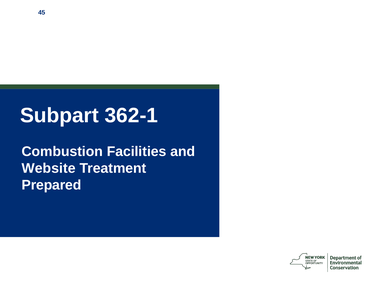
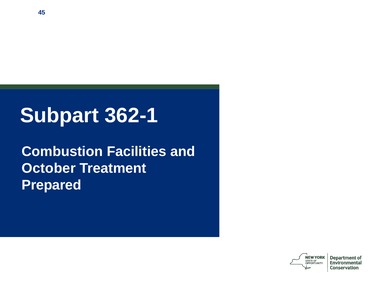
Website: Website -> October (49, 168)
